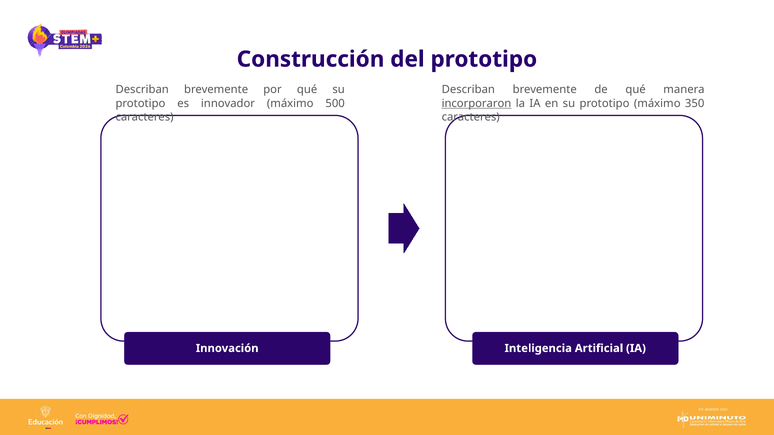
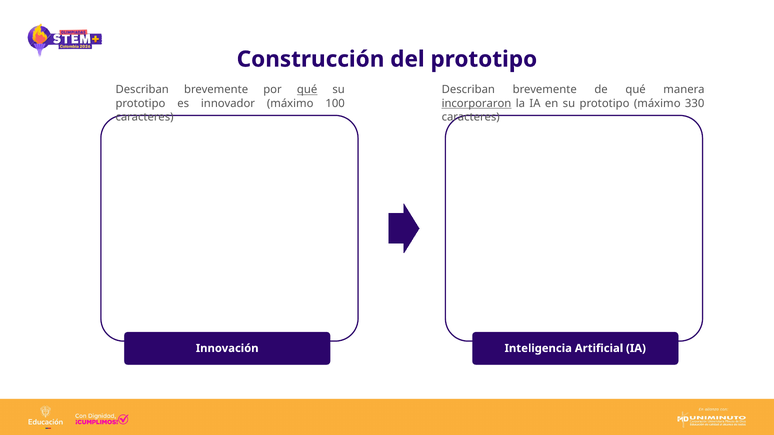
qué underline: none -> present (307, 90)
500: 500 -> 100 (335, 103)
350: 350 -> 330 (695, 103)
